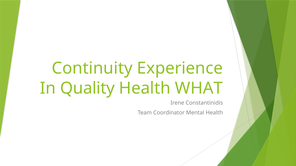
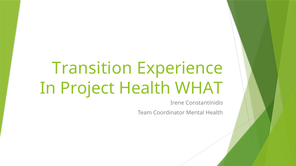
Continuity: Continuity -> Transition (92, 68)
Quality: Quality -> Project (87, 88)
